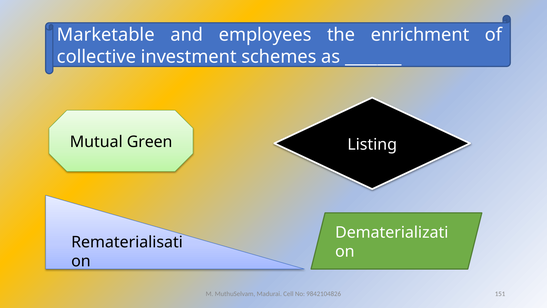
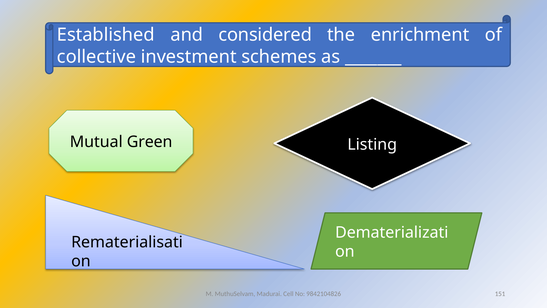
Marketable: Marketable -> Established (106, 35)
employees: employees -> considered (265, 35)
